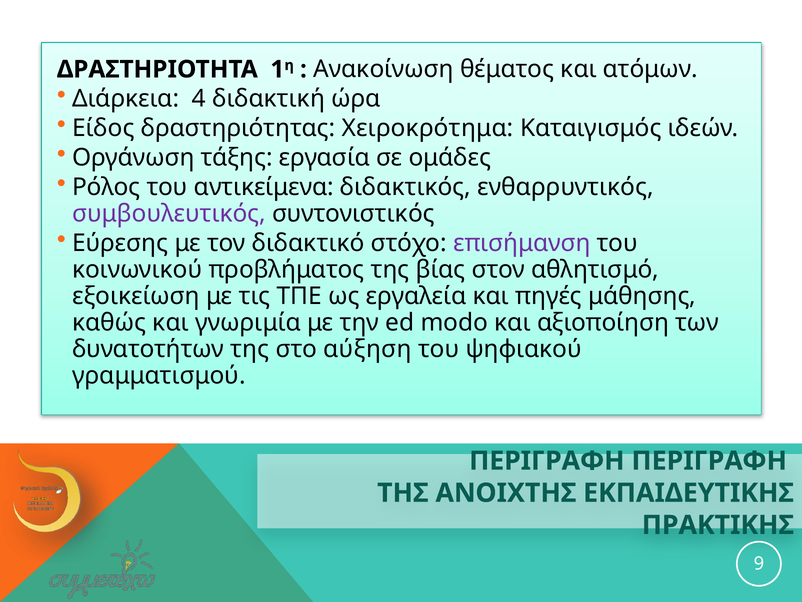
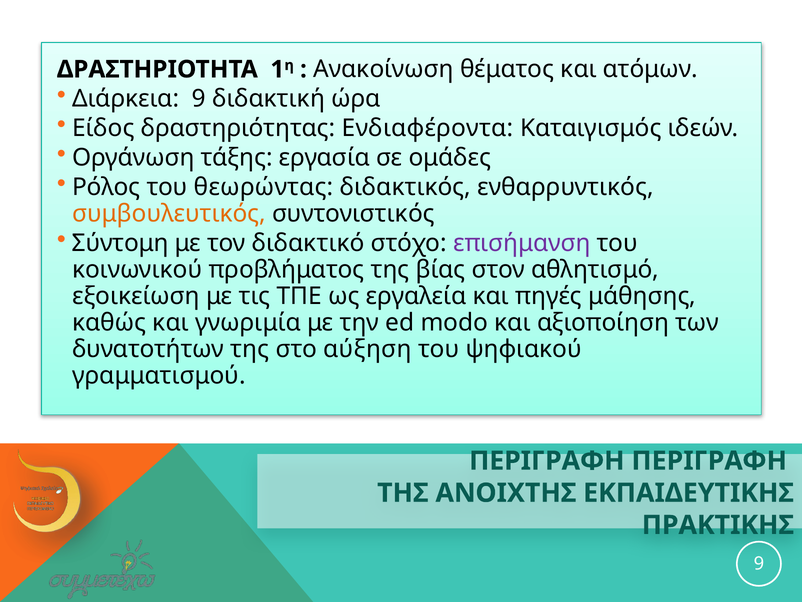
Διάρκεια 4: 4 -> 9 (199, 99)
Χειροκρότημα: Χειροκρότημα -> Ενδιαφέροντα (428, 128)
αντικείμενα: αντικείμενα -> θεωρώντας (264, 187)
συμβουλευτικός colour: purple -> orange (169, 214)
Εύρεσης: Εύρεσης -> Σύντομη (120, 243)
